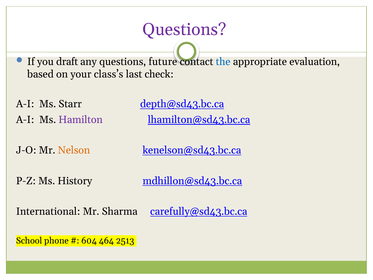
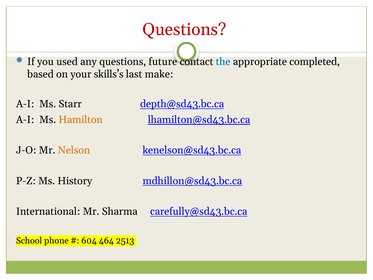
Questions colour: purple -> red (184, 29)
draft: draft -> used (67, 62)
evaluation: evaluation -> completed (315, 62)
class’s: class’s -> skills’s (109, 74)
check: check -> make (159, 74)
Hamilton colour: purple -> orange (81, 120)
